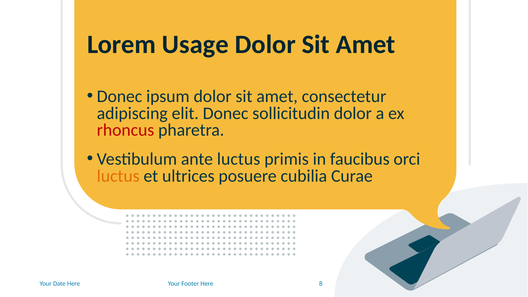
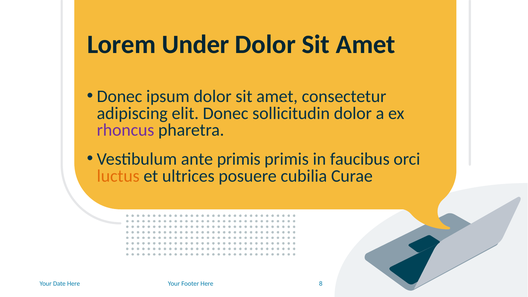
Usage: Usage -> Under (195, 44)
rhoncus colour: red -> purple (126, 130)
ante luctus: luctus -> primis (239, 159)
